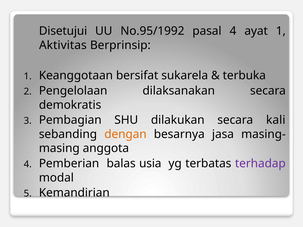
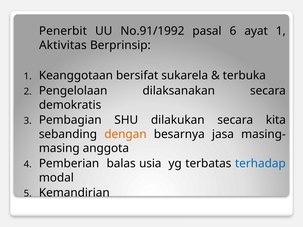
Disetujui: Disetujui -> Penerbit (63, 31)
No.95/1992: No.95/1992 -> No.91/1992 (152, 31)
pasal 4: 4 -> 6 (233, 31)
kali: kali -> kita (276, 120)
terhadap colour: purple -> blue (260, 164)
